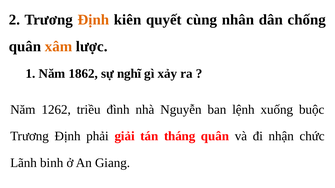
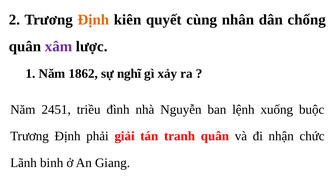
xâm colour: orange -> purple (59, 47)
1262: 1262 -> 2451 (56, 110)
tháng: tháng -> tranh (180, 137)
